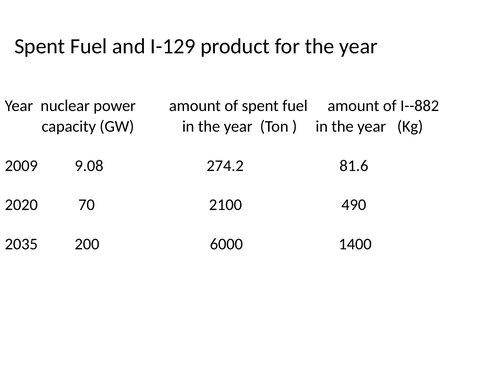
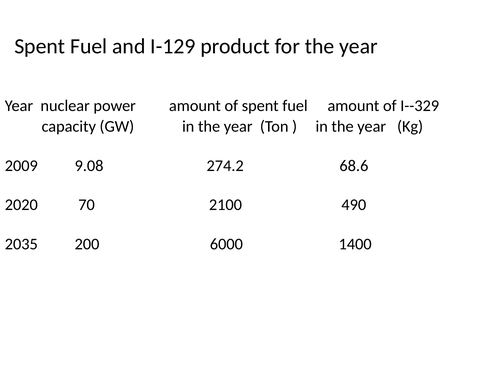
I--882: I--882 -> I--329 (420, 106)
81.6: 81.6 -> 68.6 (354, 166)
